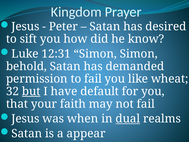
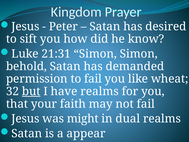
12:31: 12:31 -> 21:31 (56, 54)
have default: default -> realms (100, 91)
when: when -> might (83, 119)
dual underline: present -> none (128, 119)
